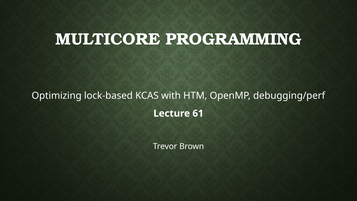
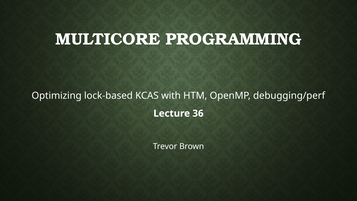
61: 61 -> 36 (198, 113)
